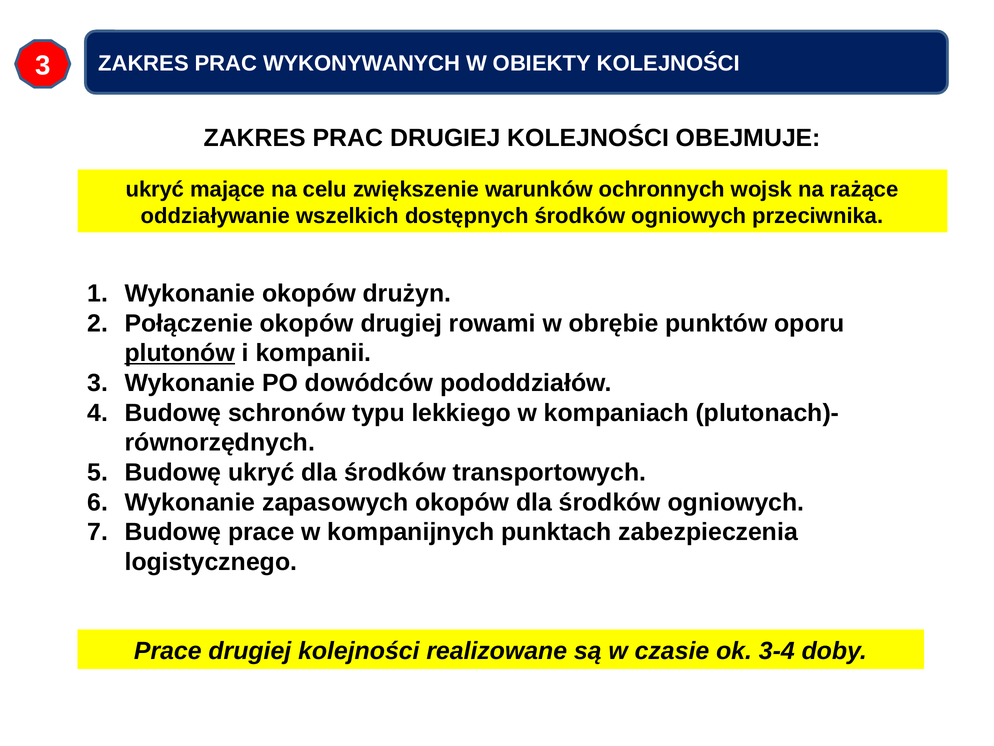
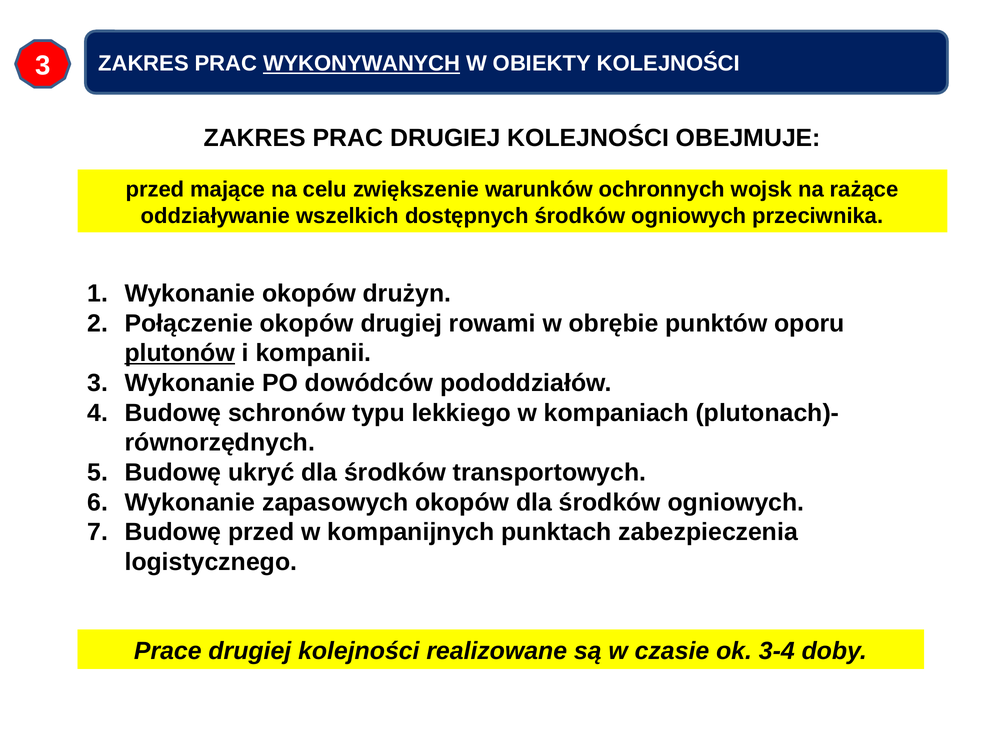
WYKONYWANYCH underline: none -> present (362, 64)
ukryć: ukryć -> przed (155, 189)
Budowę prace: prace -> przed (261, 532)
